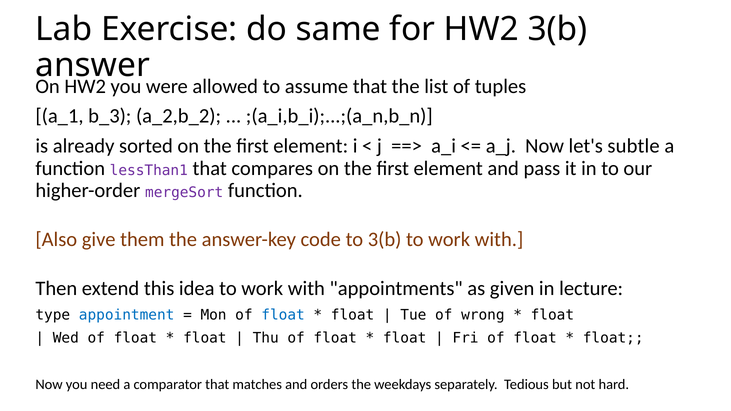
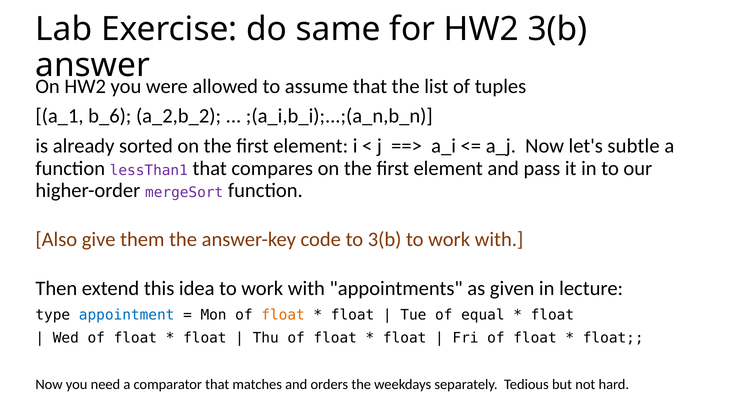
b_3: b_3 -> b_6 (110, 116)
float colour: blue -> orange (283, 315)
wrong: wrong -> equal (483, 315)
